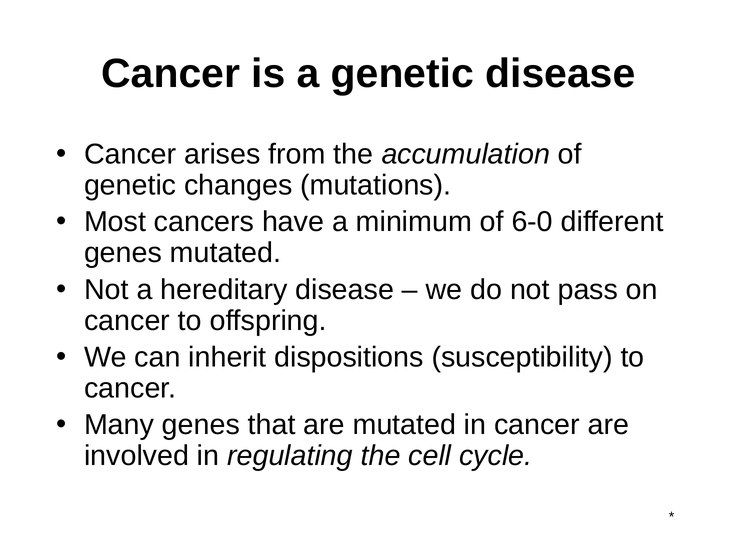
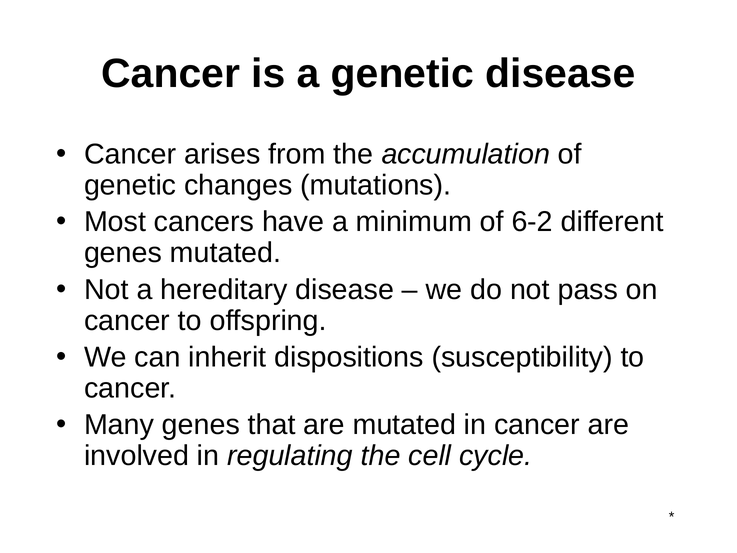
6-0: 6-0 -> 6-2 (532, 222)
